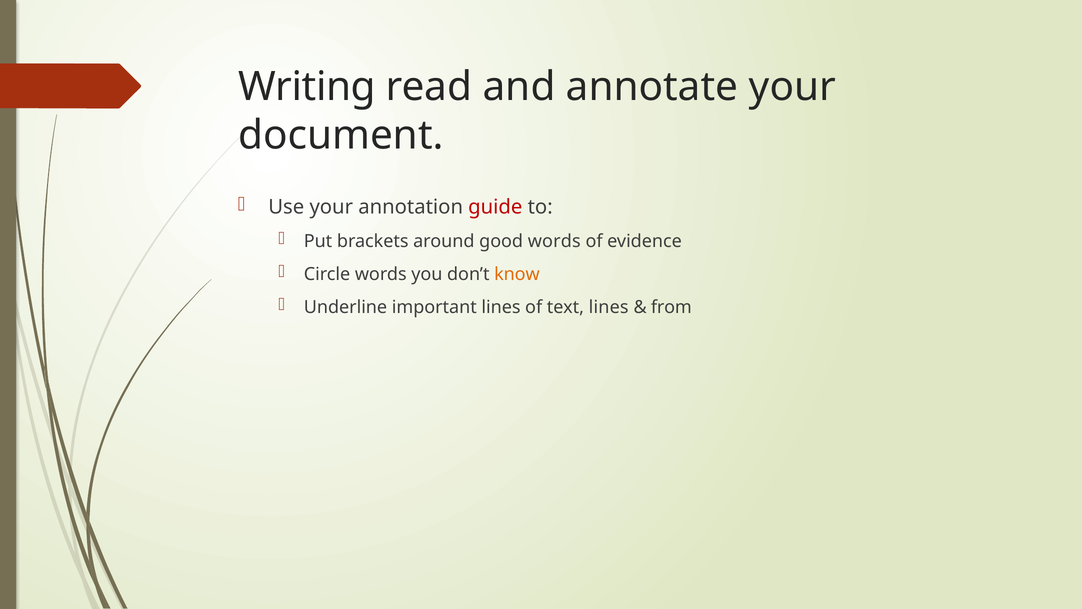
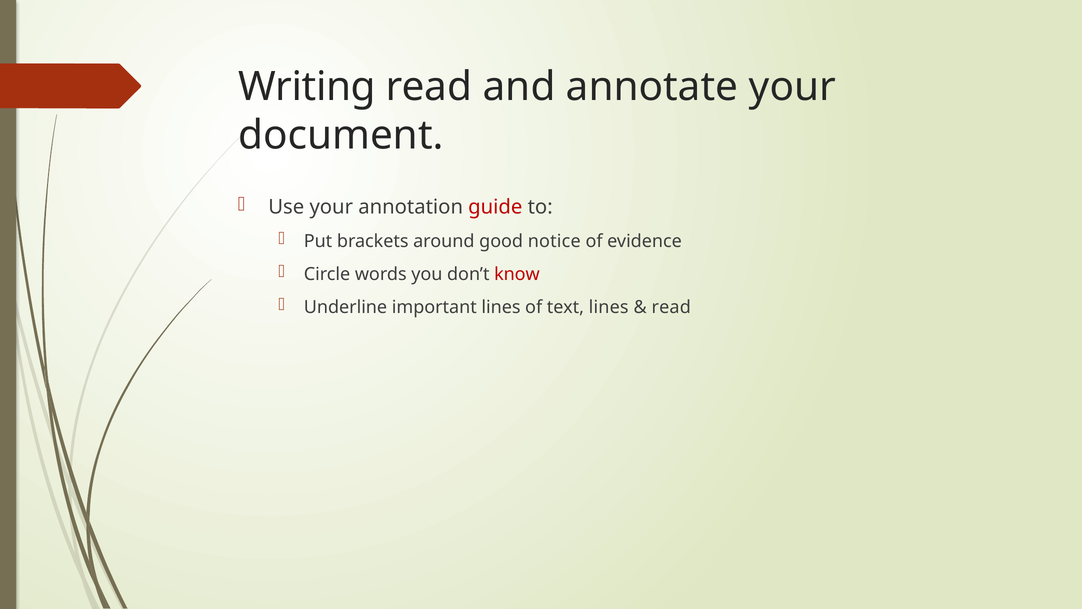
good words: words -> notice (554, 241)
know colour: orange -> red (517, 274)
from: from -> read (671, 307)
